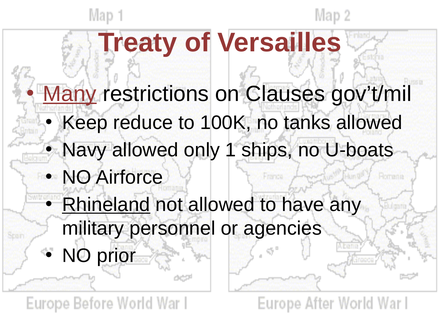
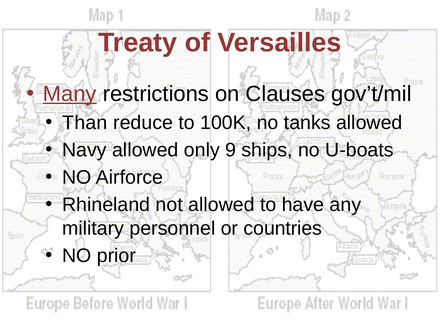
Keep: Keep -> Than (85, 123)
1: 1 -> 9 (231, 150)
Rhineland underline: present -> none (106, 205)
agencies: agencies -> countries (283, 228)
